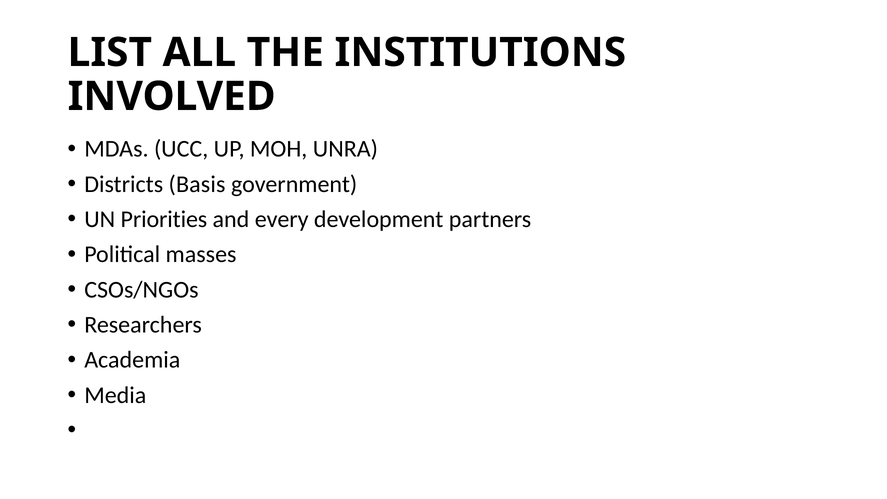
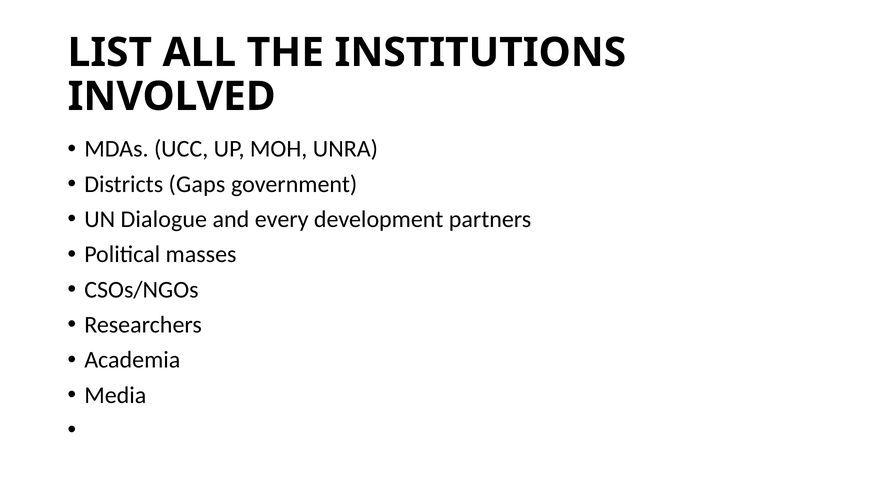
Basis: Basis -> Gaps (197, 184)
Priorities: Priorities -> Dialogue (164, 219)
